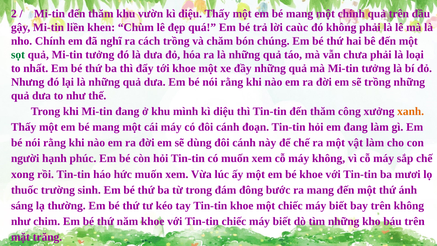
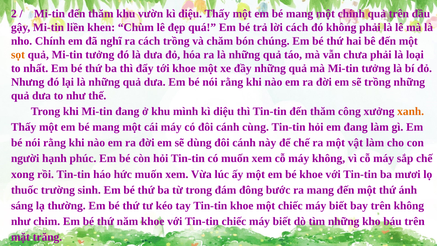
lời caùc: caùc -> cách (297, 27)
sọt colour: green -> orange (18, 55)
đoạn: đoạn -> cùng (256, 127)
